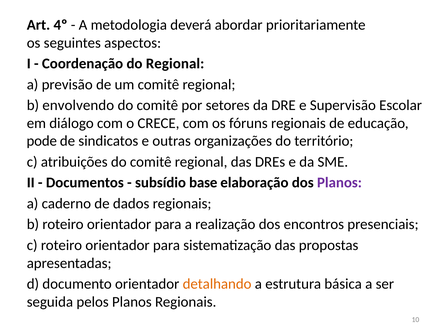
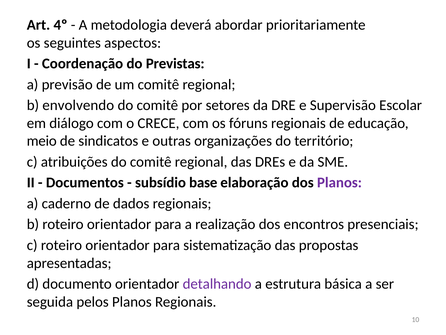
do Regional: Regional -> Previstas (175, 64)
pode: pode -> meio (42, 141)
detalhando colour: orange -> purple (217, 284)
